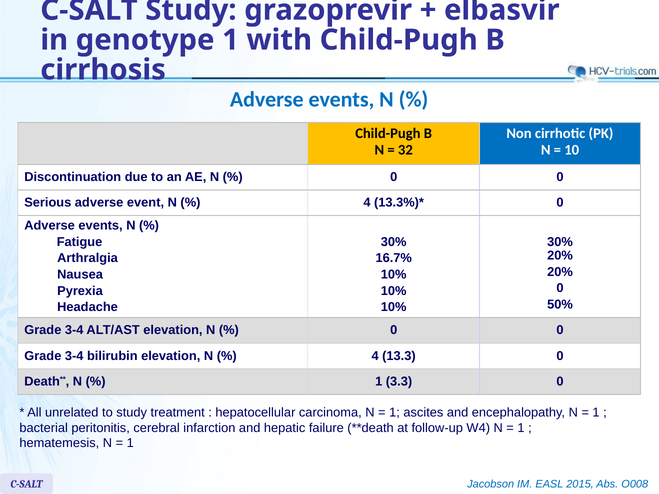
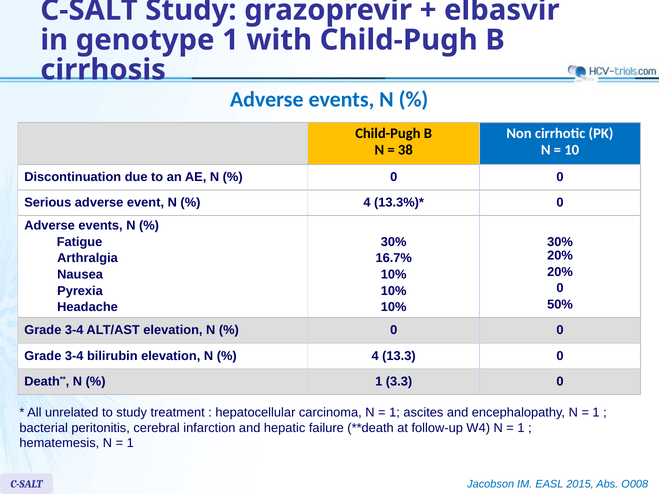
32: 32 -> 38 (405, 150)
